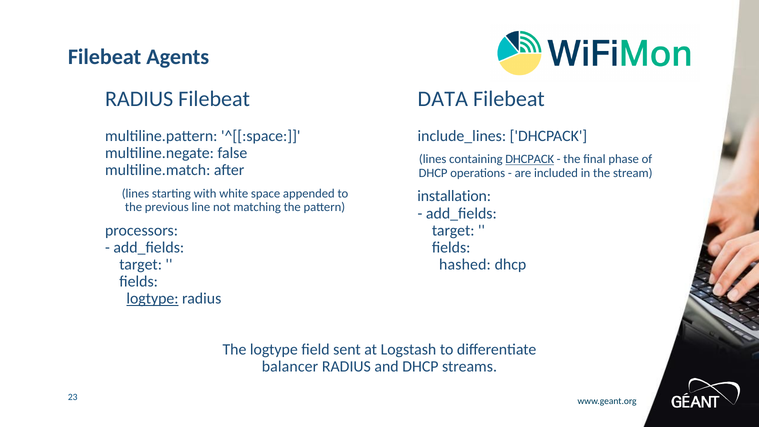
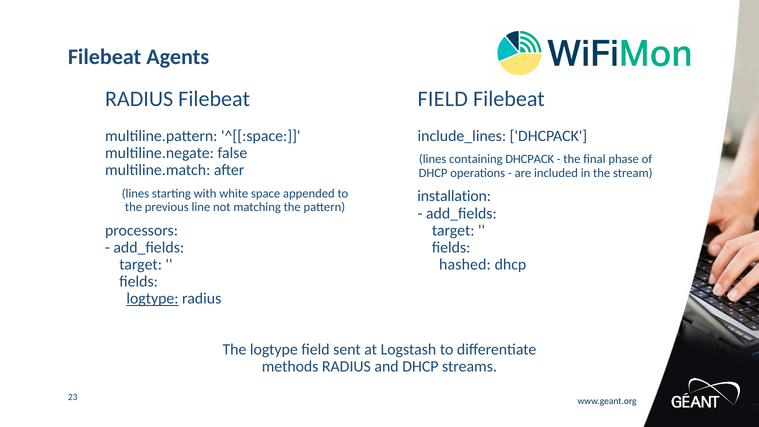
DATA: DATA -> FIELD (443, 99)
DHCPACK underline: present -> none (530, 159)
balancer: balancer -> methods (290, 367)
